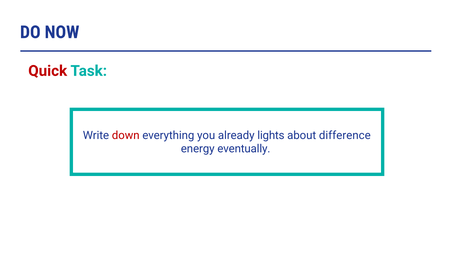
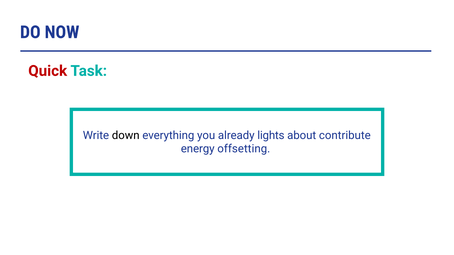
down colour: red -> black (126, 136)
difference: difference -> contribute (345, 136)
eventually: eventually -> offsetting (244, 149)
